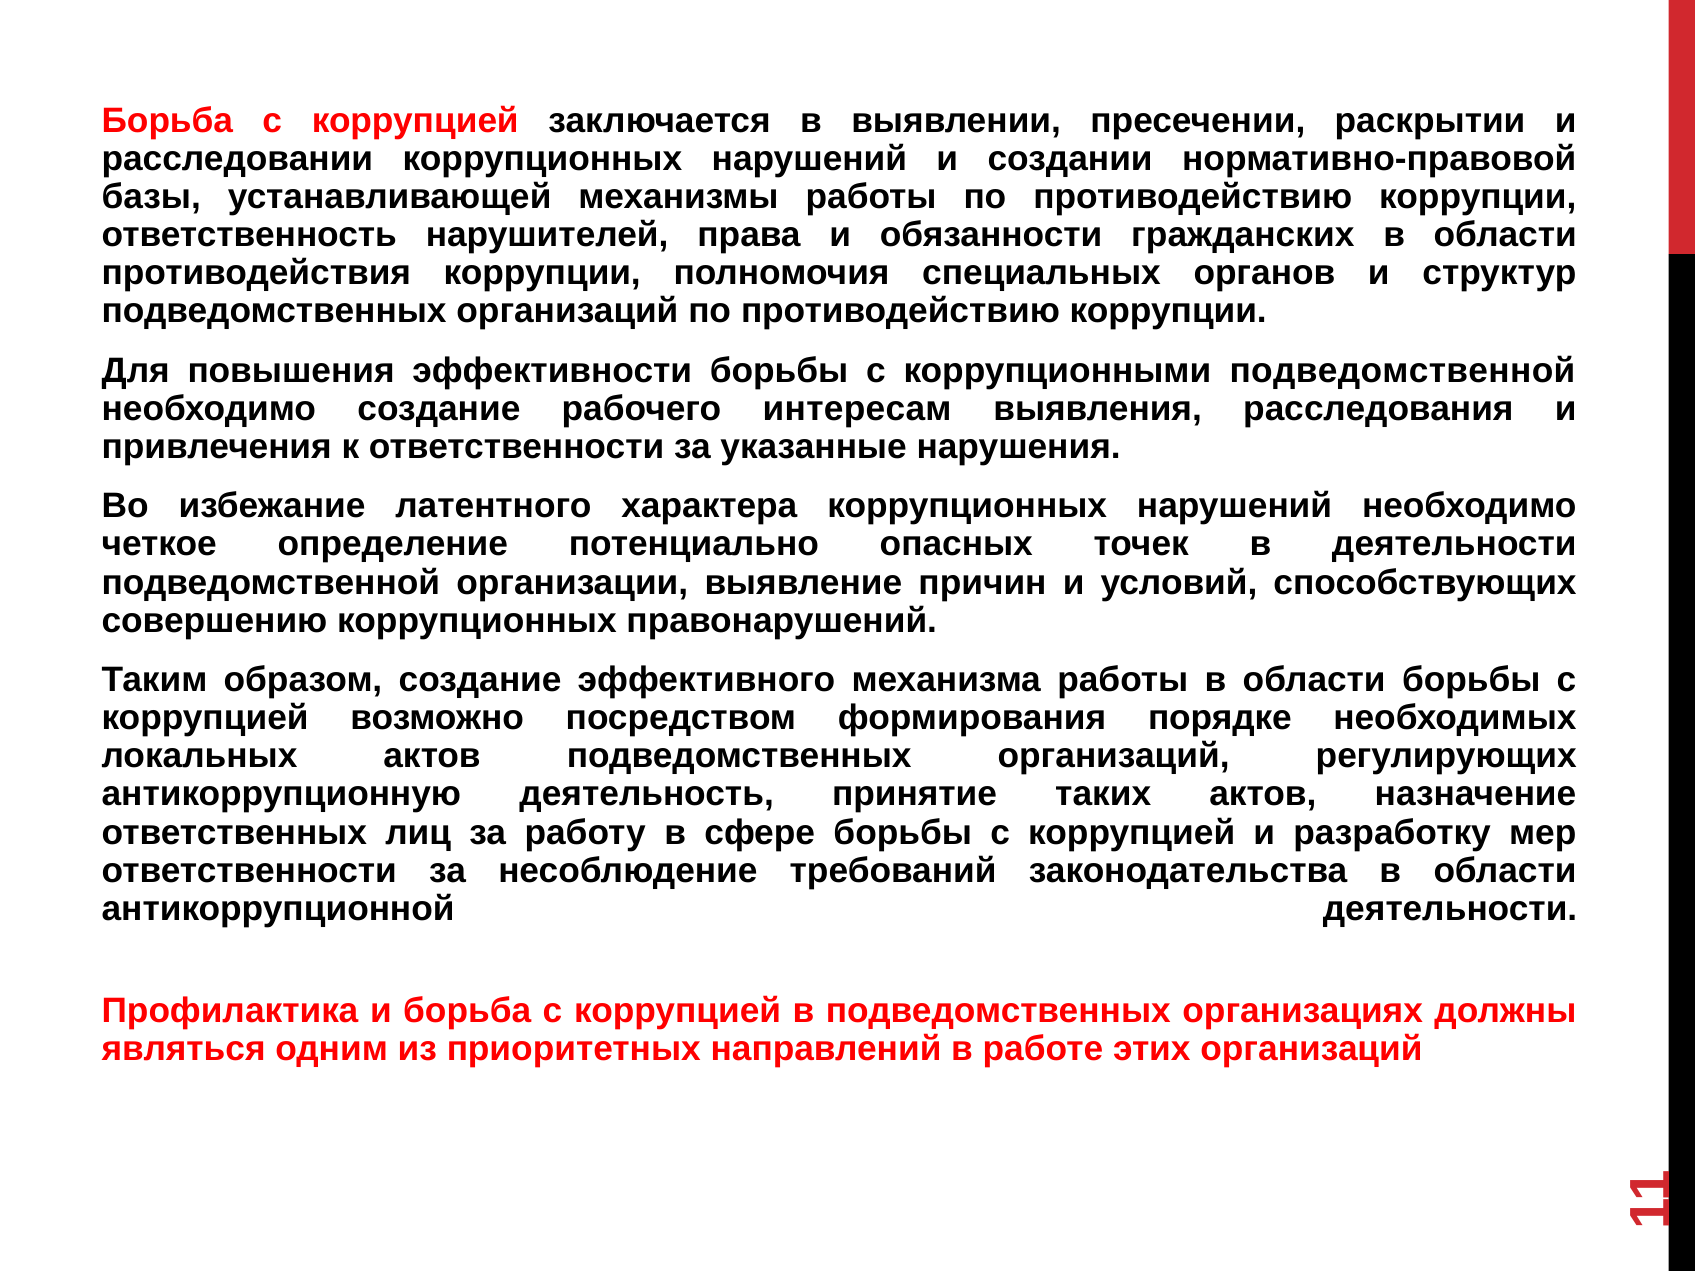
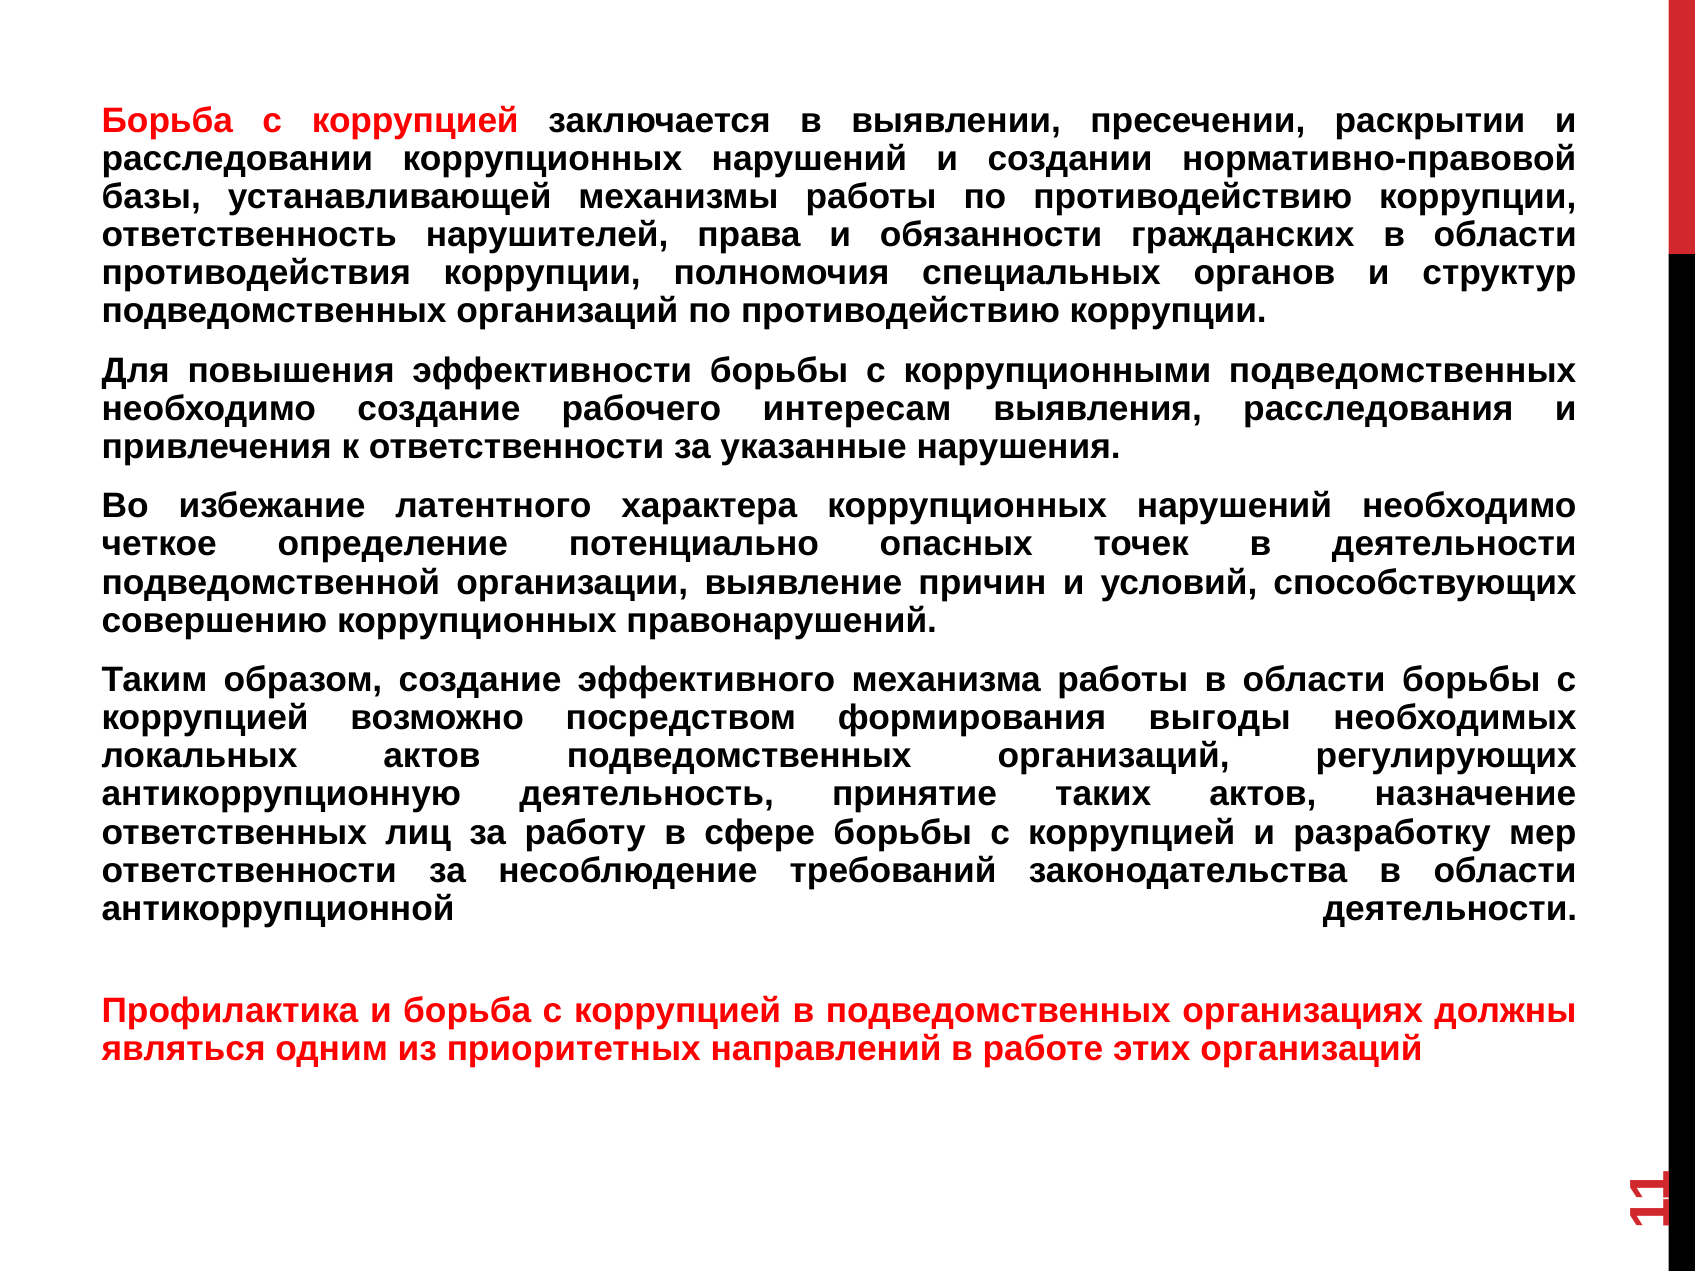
коррупционными подведомственной: подведомственной -> подведомственных (1403, 371)
порядке: порядке -> выгоды (1220, 718)
